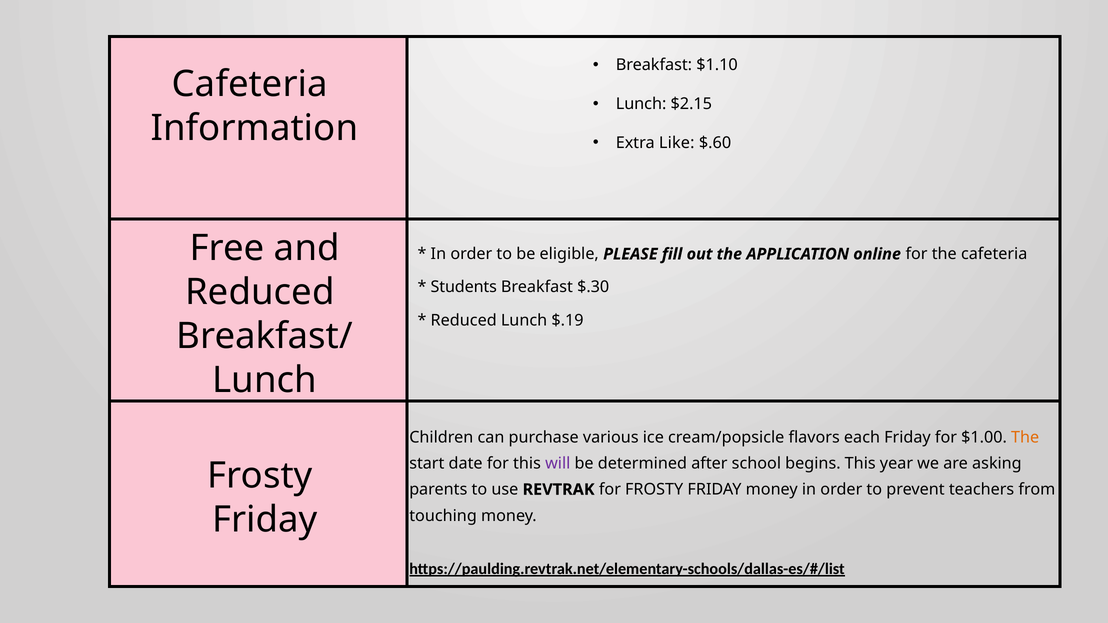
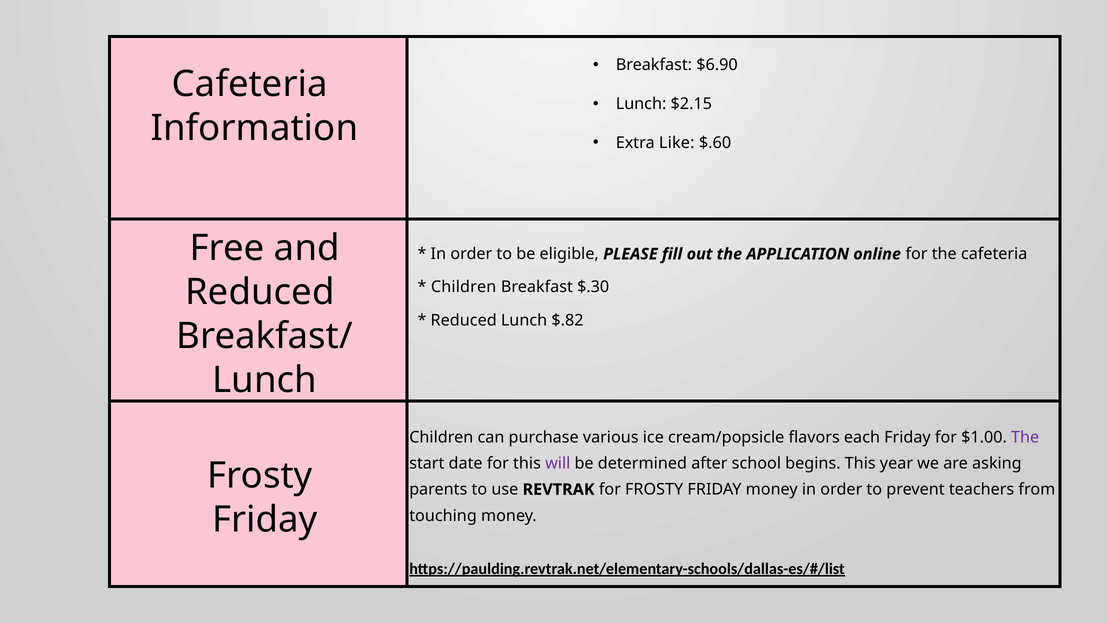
$1.10: $1.10 -> $6.90 (717, 65)
Students: Students -> Children (464, 287)
$.19: $.19 -> $.82 (567, 320)
The colour: orange -> purple (1025, 437)
